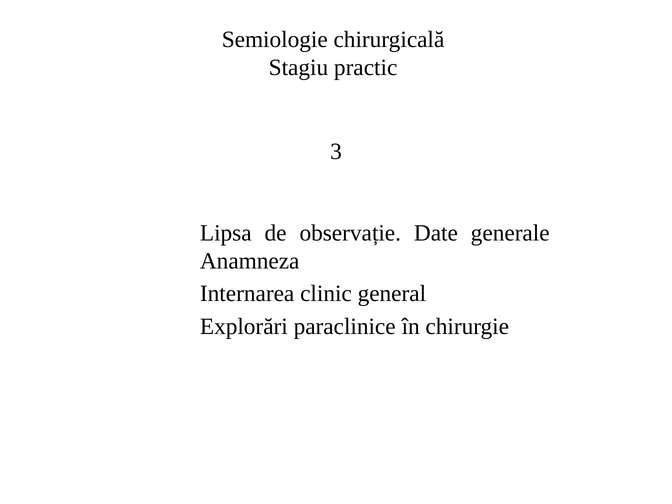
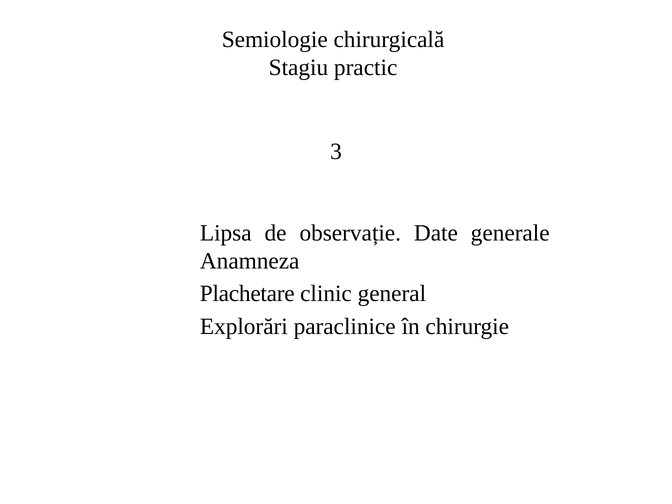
Internarea: Internarea -> Plachetare (247, 294)
